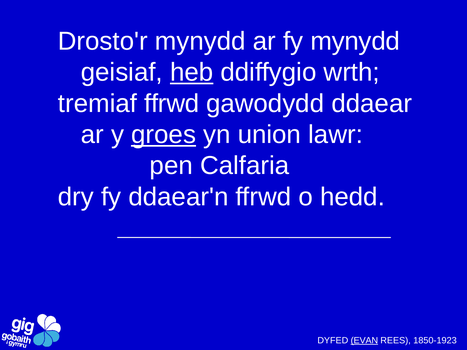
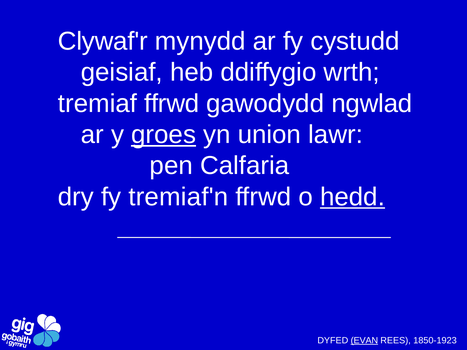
Drosto'r: Drosto'r -> Clywaf'r (103, 41)
fy mynydd: mynydd -> cystudd (355, 41)
heb underline: present -> none (192, 72)
ddaear: ddaear -> ngwlad (372, 104)
ddaear'n: ddaear'n -> tremiaf'n (178, 197)
hedd underline: none -> present (352, 197)
